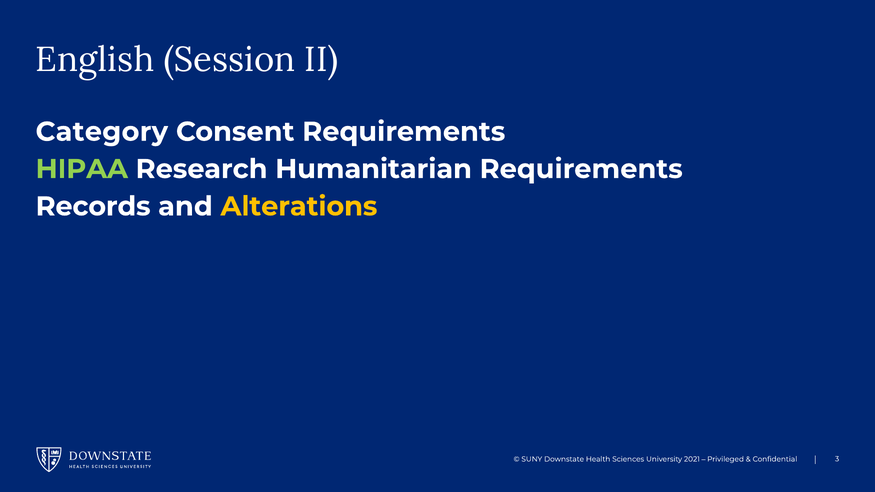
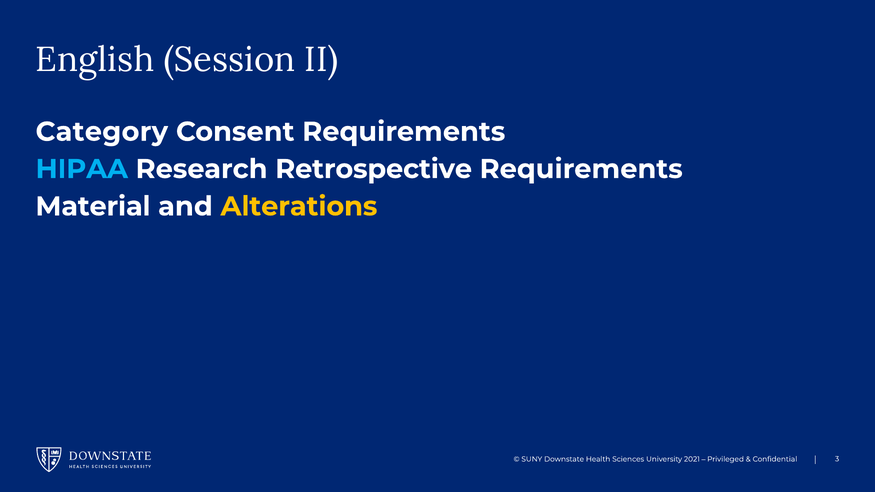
HIPAA colour: light green -> light blue (82, 169)
Humanitarian: Humanitarian -> Retrospective (374, 169)
Records: Records -> Material (93, 207)
